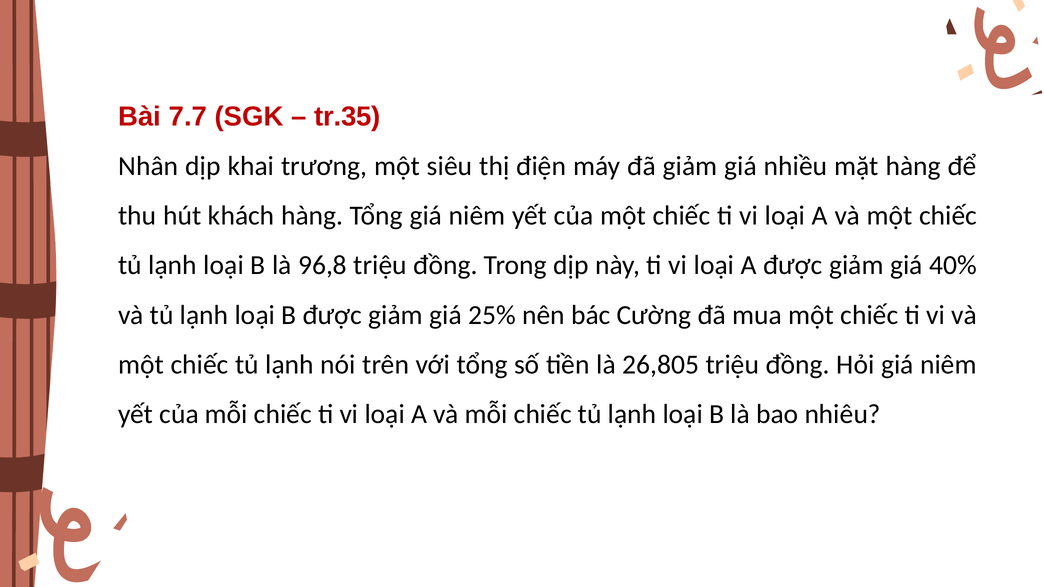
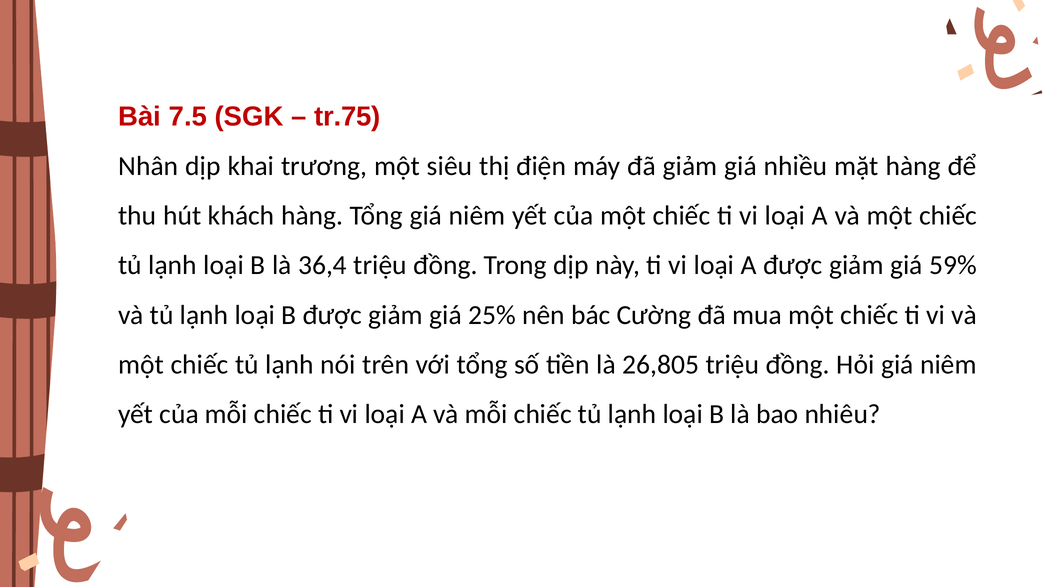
7.7: 7.7 -> 7.5 (188, 117)
tr.35: tr.35 -> tr.75 (347, 117)
96,8: 96,8 -> 36,4 (322, 265)
40%: 40% -> 59% (953, 265)
